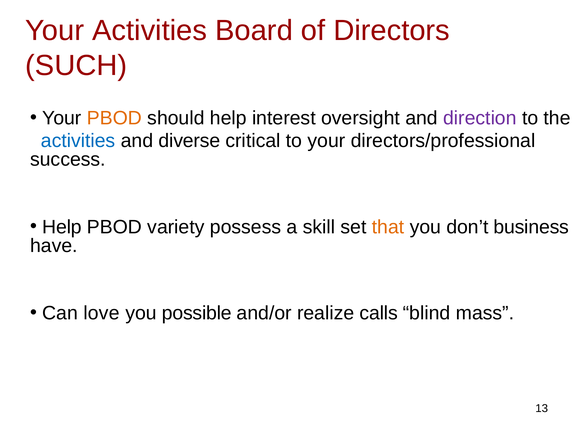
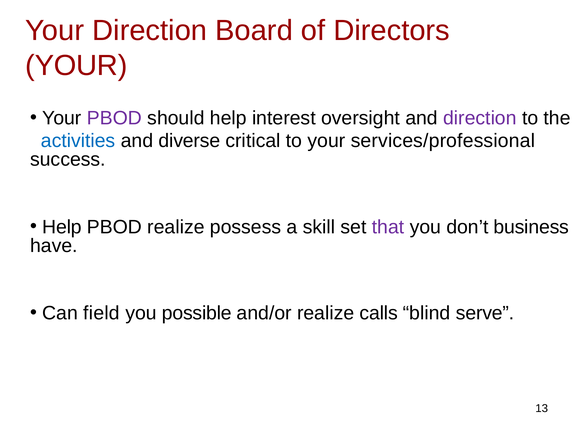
Your Activities: Activities -> Direction (150, 31)
SUCH: SUCH -> YOUR (76, 66)
PBOD colour: orange -> purple (114, 118)
directors/professional: directors/professional -> services/professional (443, 141)
PBOD variety: variety -> realize (176, 227)
that colour: orange -> purple (388, 227)
love: love -> field (101, 313)
mass: mass -> serve (485, 313)
